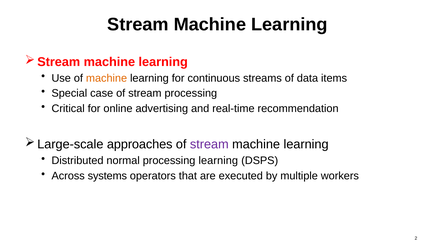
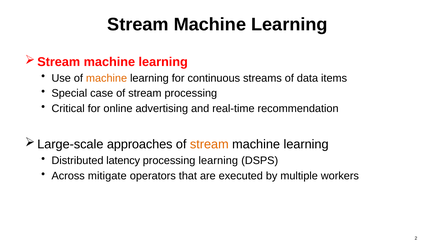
stream colour: purple -> orange (209, 144)
normal: normal -> latency (123, 160)
systems: systems -> mitigate (107, 176)
